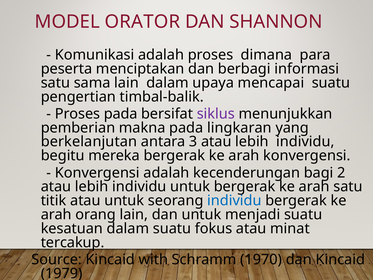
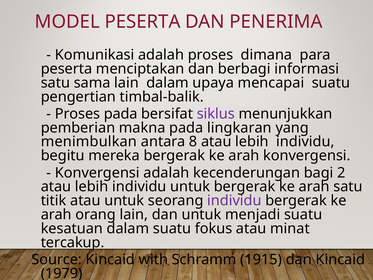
MODEL ORATOR: ORATOR -> PESERTA (143, 22)
SHANNON: SHANNON -> PENERIMA (276, 22)
berkelanjutan: berkelanjutan -> menimbulkan (89, 142)
3: 3 -> 8 (193, 142)
individu colour: blue -> purple (234, 200)
1970: 1970 -> 1915 (261, 259)
